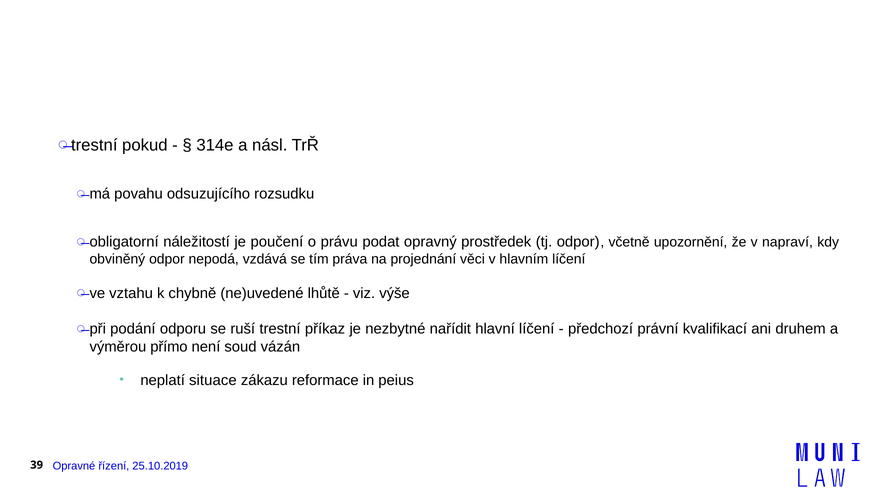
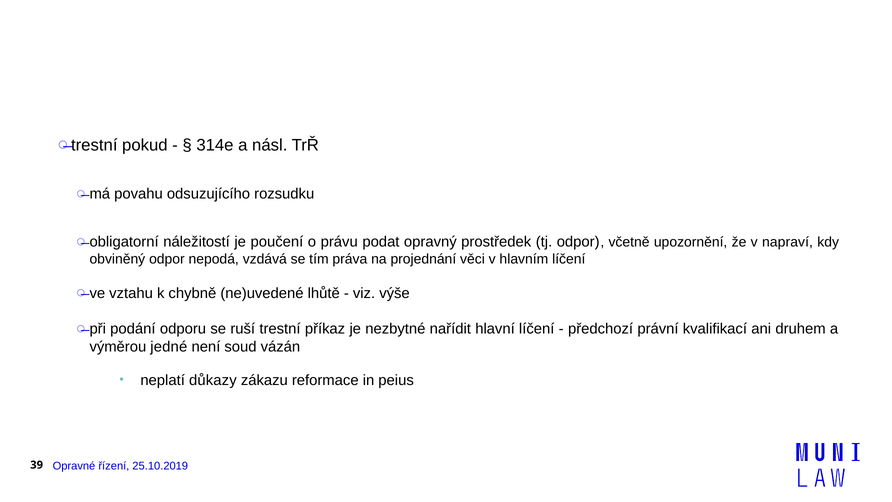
přímo: přímo -> jedné (169, 347)
situace: situace -> důkazy (213, 380)
